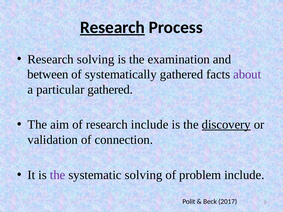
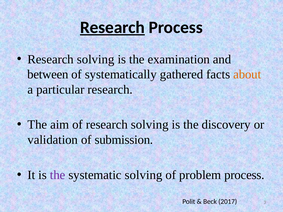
about colour: purple -> orange (247, 74)
particular gathered: gathered -> research (110, 90)
of research include: include -> solving (150, 125)
discovery underline: present -> none (226, 125)
connection: connection -> submission (124, 140)
problem include: include -> process (244, 175)
